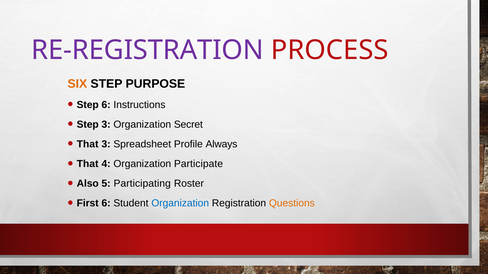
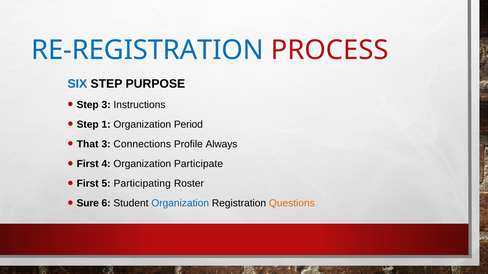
RE-REGISTRATION colour: purple -> blue (147, 50)
SIX colour: orange -> blue (77, 84)
Step 6: 6 -> 3 (106, 105)
Step 3: 3 -> 1 (106, 125)
Secret: Secret -> Period (188, 125)
Spreadsheet: Spreadsheet -> Connections (142, 144)
That: That -> First (88, 164)
Also: Also -> First (88, 184)
First: First -> Sure (88, 204)
